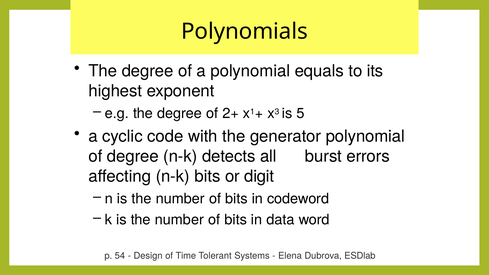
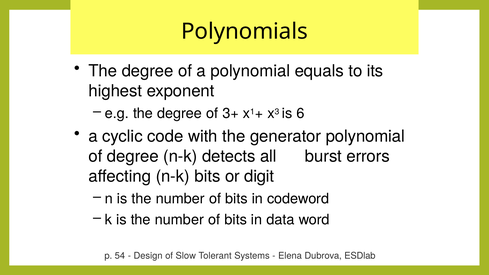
2+: 2+ -> 3+ (231, 113)
5: 5 -> 6 (301, 113)
Time: Time -> Slow (186, 256)
